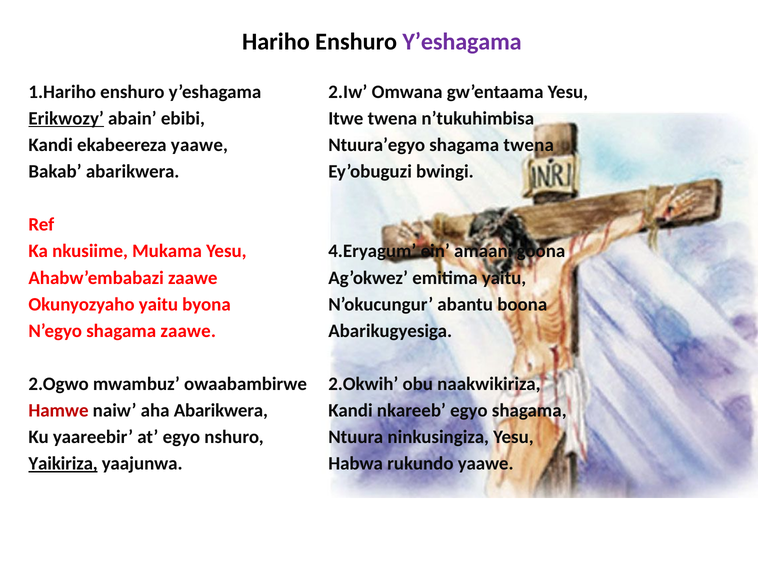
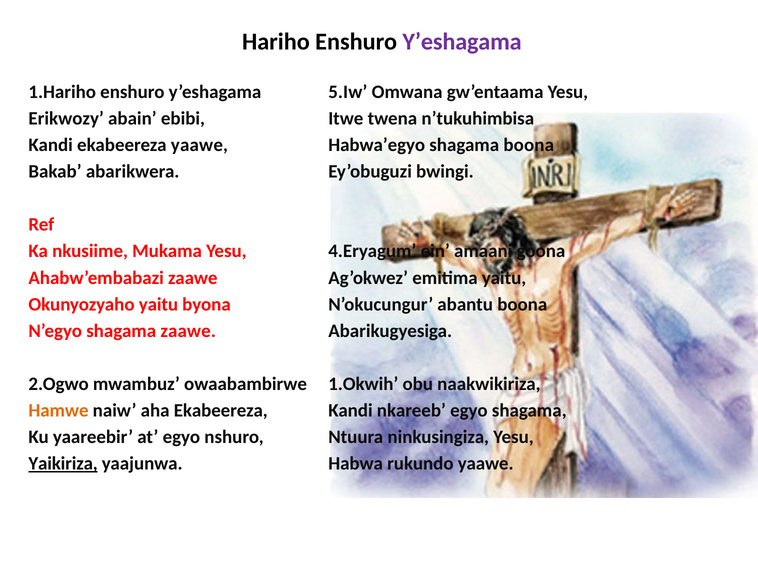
2.Iw: 2.Iw -> 5.Iw (348, 92)
Erikwozy underline: present -> none (66, 118)
Ntuura’egyo: Ntuura’egyo -> Habwa’egyo (377, 145)
shagama twena: twena -> boona (529, 145)
2.Okwih: 2.Okwih -> 1.Okwih (363, 384)
Hamwe colour: red -> orange (58, 410)
aha Abarikwera: Abarikwera -> Ekabeereza (221, 410)
